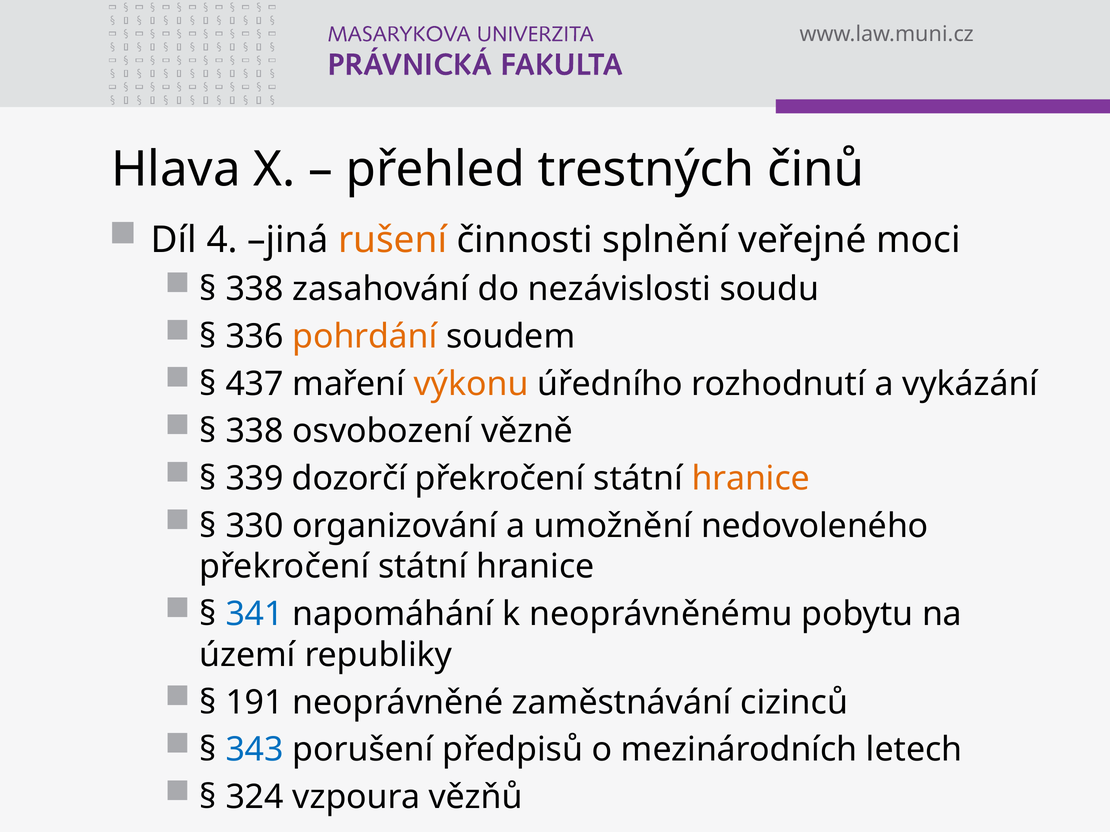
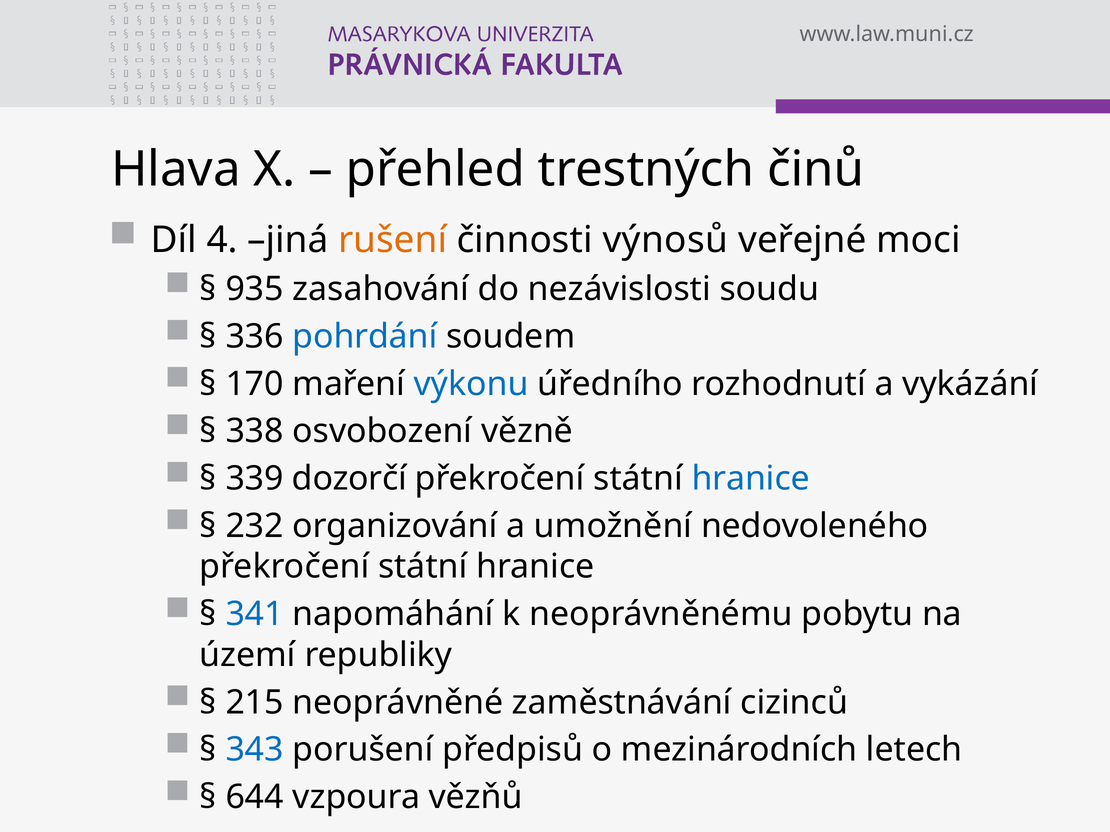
splnění: splnění -> výnosů (665, 240)
338: 338 -> 935 (255, 289)
pohrdání colour: orange -> blue (365, 337)
437: 437 -> 170 (255, 384)
výkonu colour: orange -> blue (471, 384)
hranice colour: orange -> blue (751, 479)
330: 330 -> 232 (255, 526)
191: 191 -> 215 (255, 703)
324: 324 -> 644 (255, 798)
